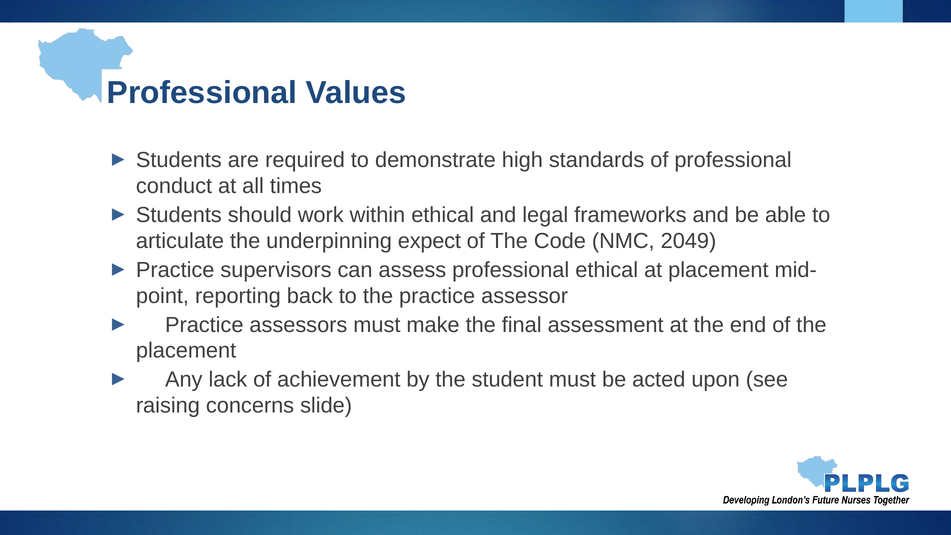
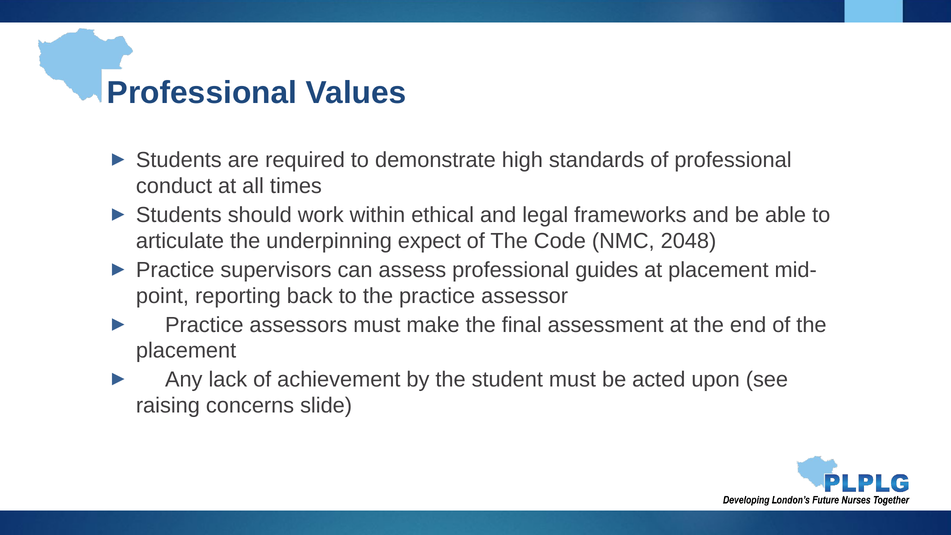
2049: 2049 -> 2048 (688, 241)
professional ethical: ethical -> guides (607, 270)
